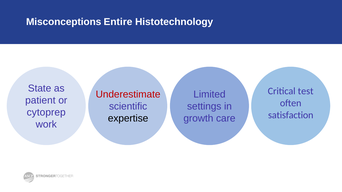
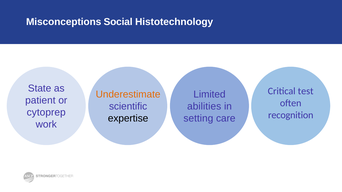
Entire: Entire -> Social (118, 22)
Underestimate colour: red -> orange (128, 95)
settings: settings -> abilities (204, 107)
satisfaction: satisfaction -> recognition (291, 115)
growth: growth -> setting (198, 119)
